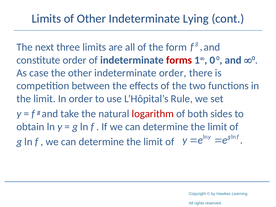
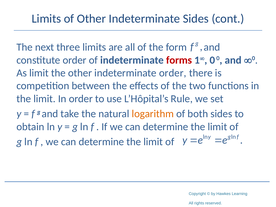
Indeterminate Lying: Lying -> Sides (196, 19)
As case: case -> limit (39, 73)
logarithm colour: red -> orange (153, 114)
